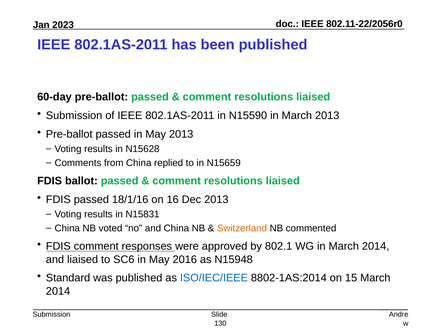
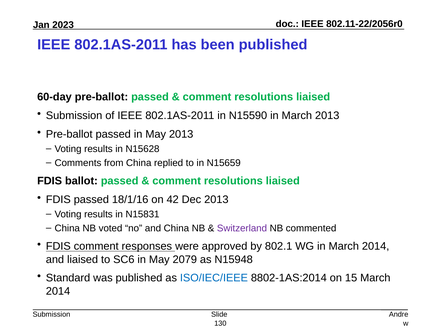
16: 16 -> 42 (173, 199)
Switzerland colour: orange -> purple (242, 228)
2016: 2016 -> 2079 (185, 259)
